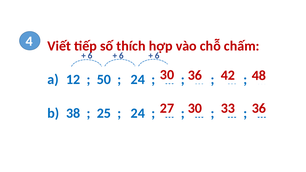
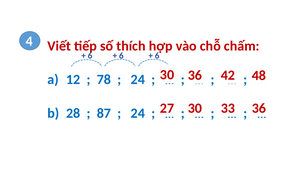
50: 50 -> 78 (104, 80)
38: 38 -> 28 (73, 113)
25: 25 -> 87 (104, 113)
